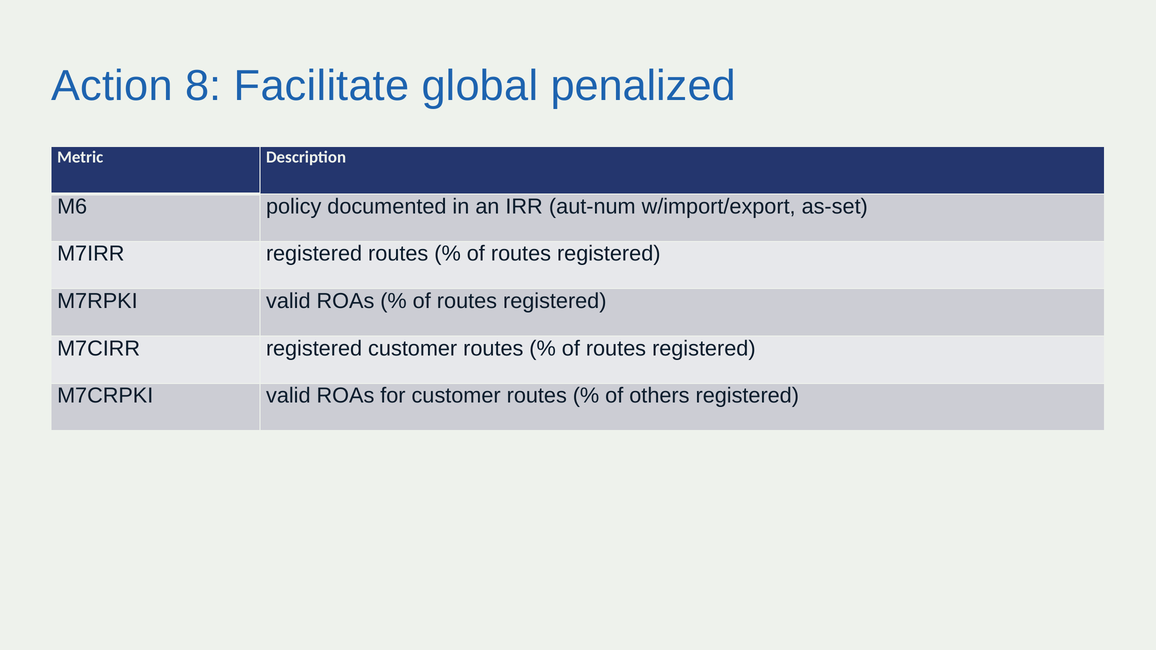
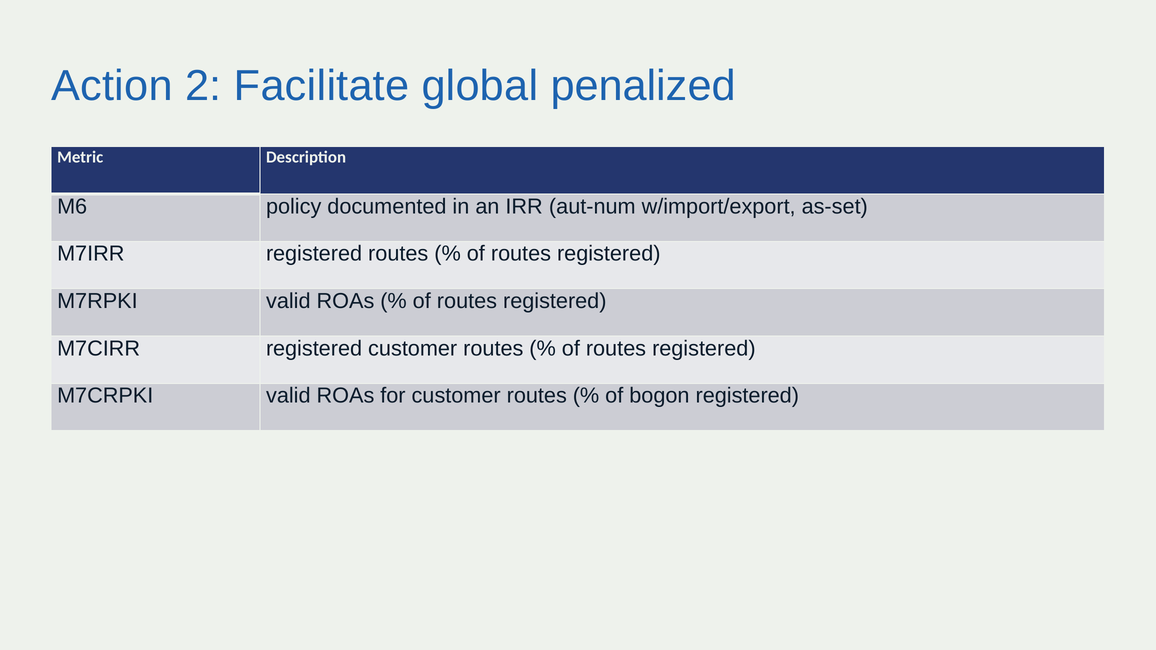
8: 8 -> 2 (203, 86)
others: others -> bogon (659, 396)
